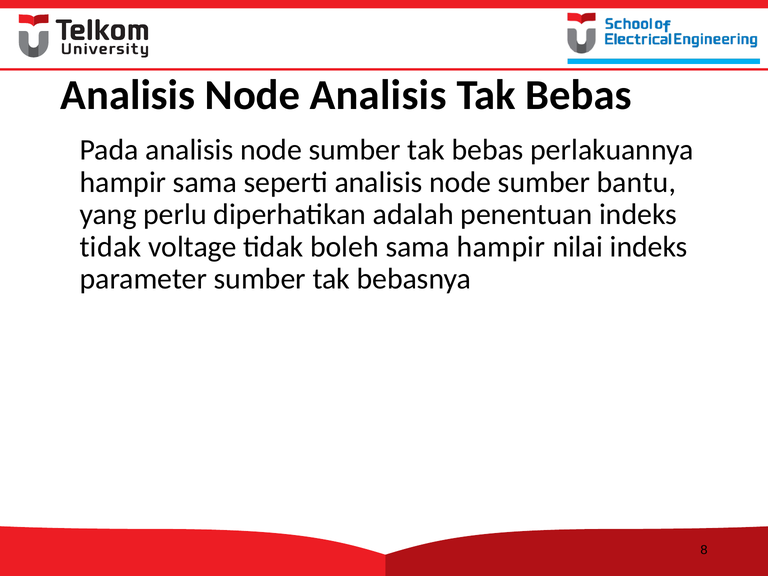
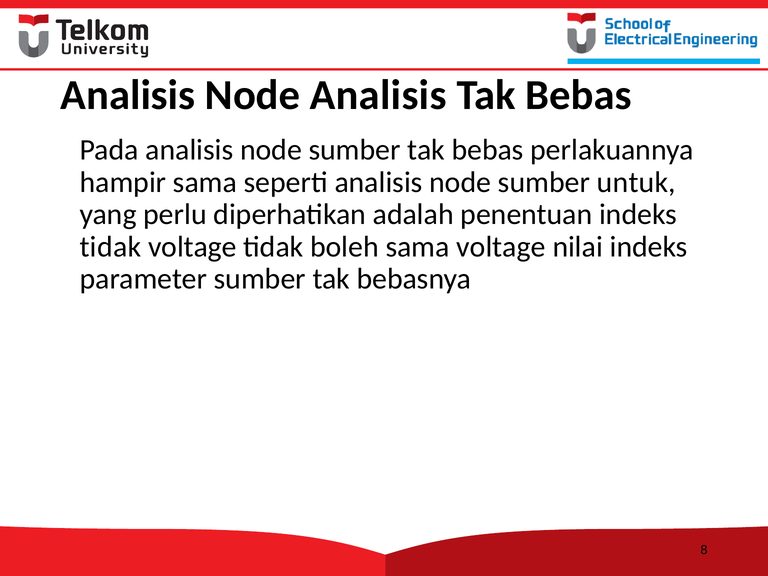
bantu: bantu -> untuk (636, 182)
sama hampir: hampir -> voltage (501, 247)
